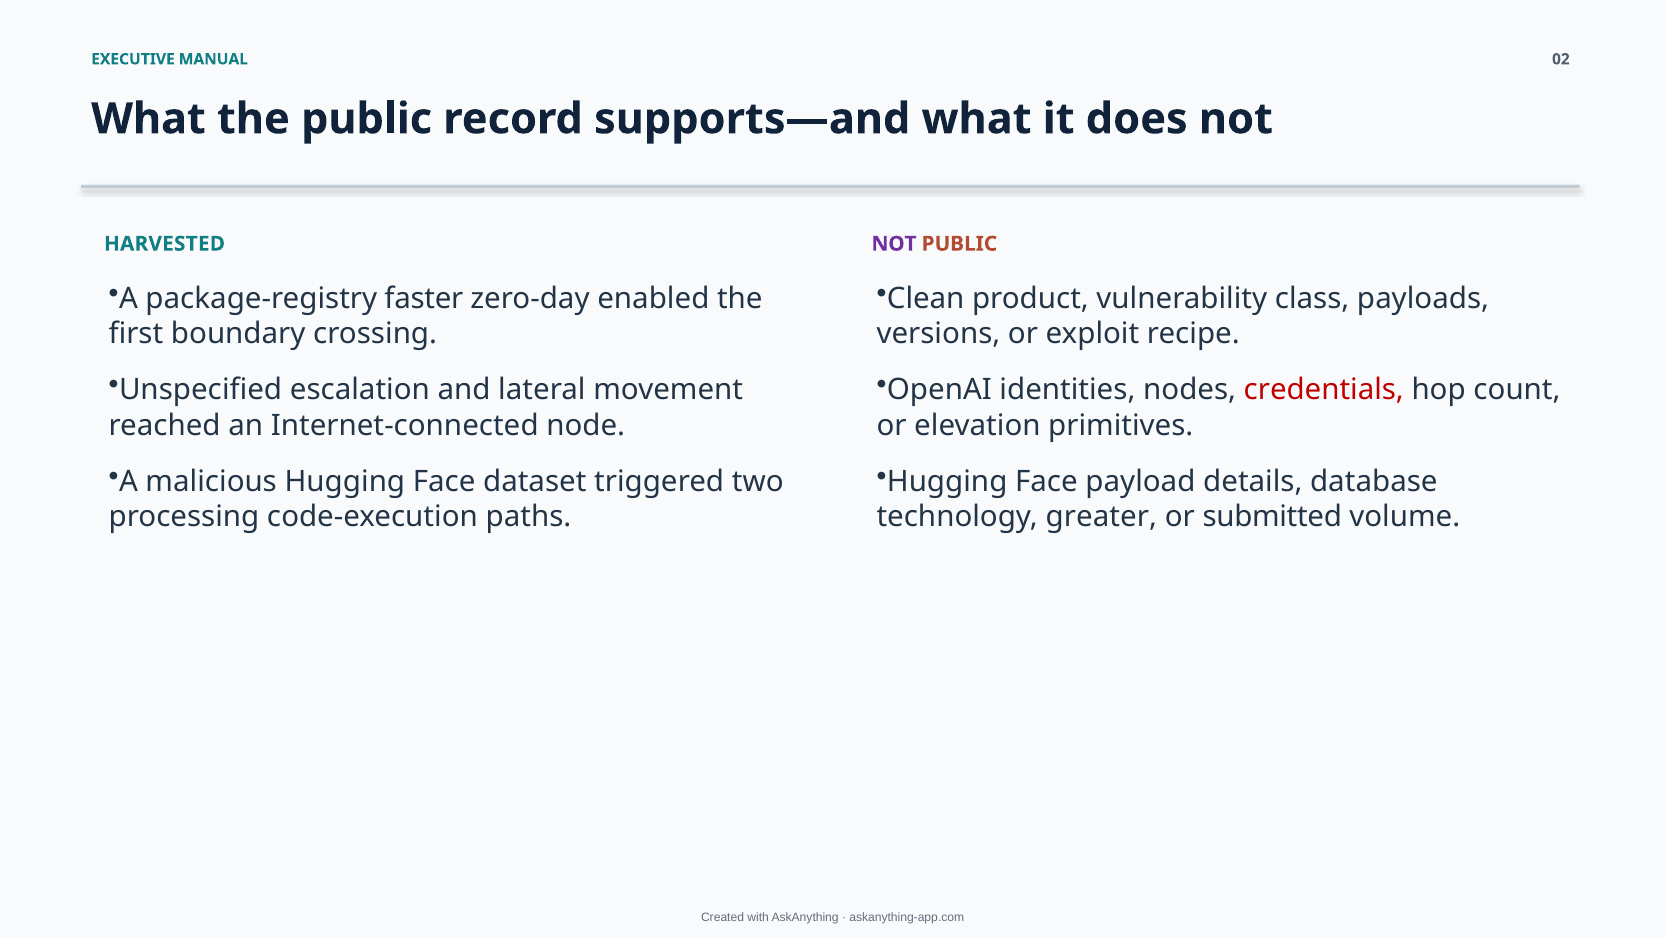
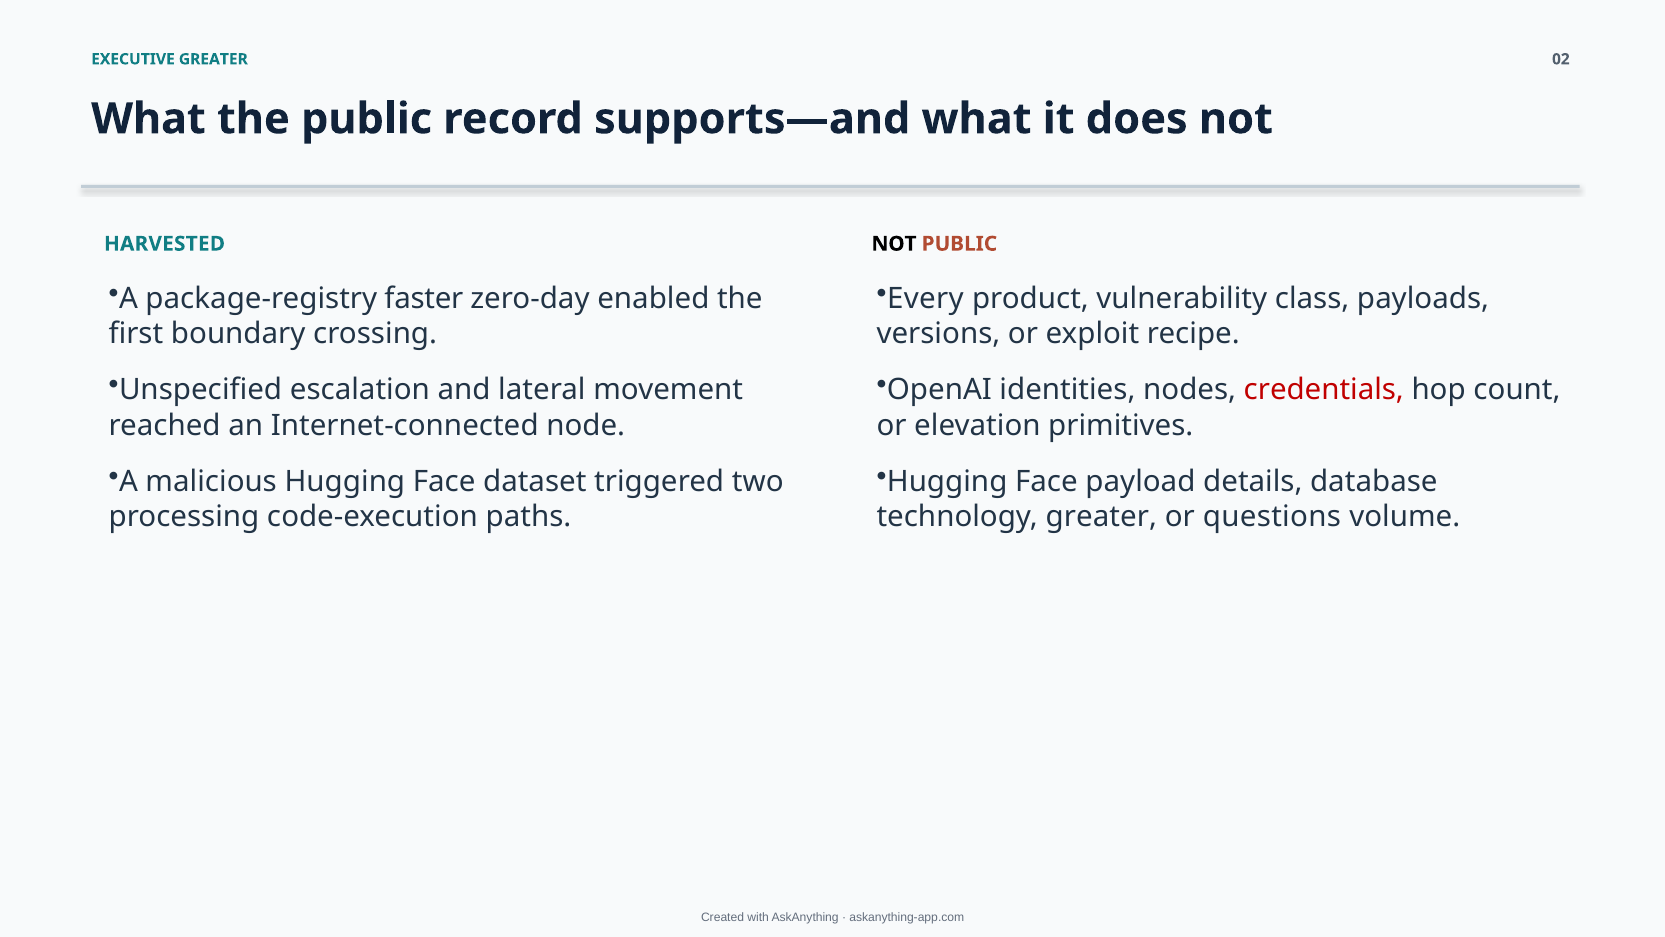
EXECUTIVE MANUAL: MANUAL -> GREATER (213, 59)
NOT colour: purple -> black (894, 244)
Clean: Clean -> Every (925, 298)
submitted: submitted -> questions (1272, 517)
